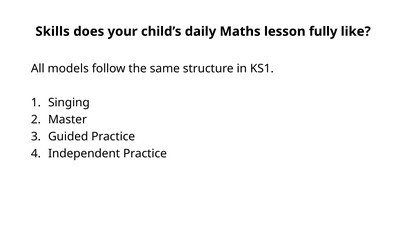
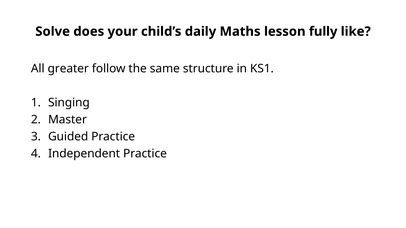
Skills: Skills -> Solve (53, 32)
models: models -> greater (68, 69)
